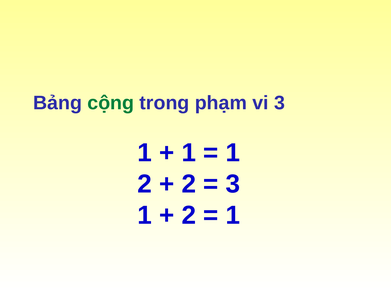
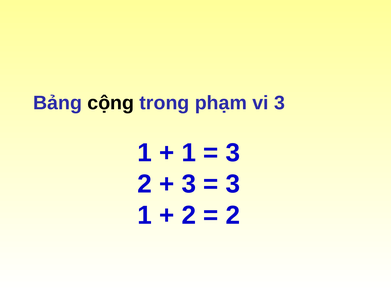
cộng colour: green -> black (111, 103)
1: 1 -> 3 (233, 153)
2: 2 -> 3 (189, 184)
1: 1 -> 2 (233, 216)
